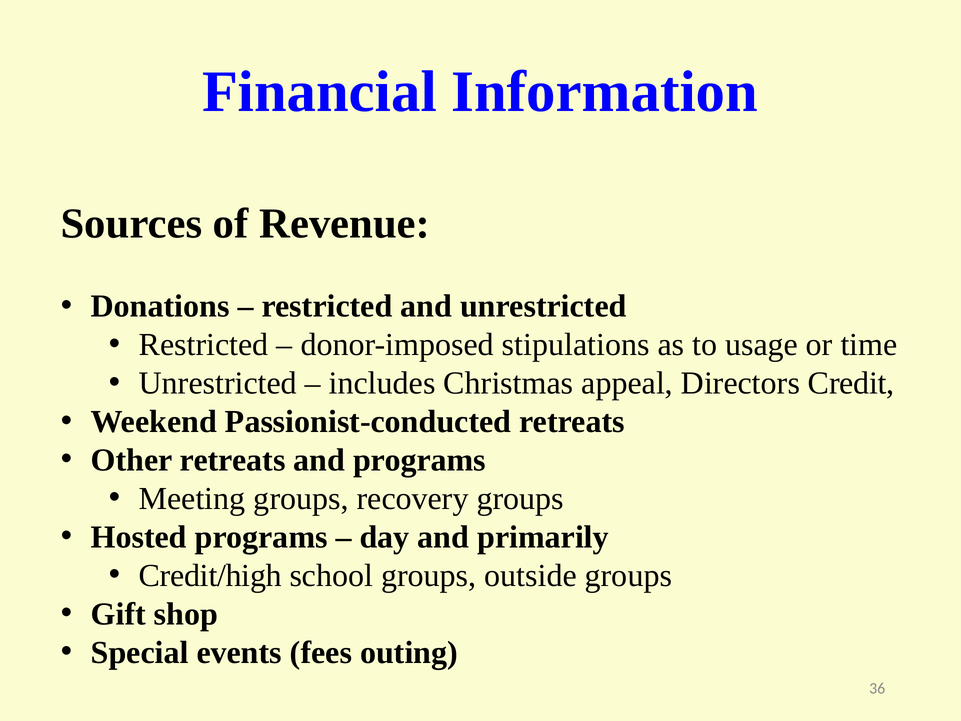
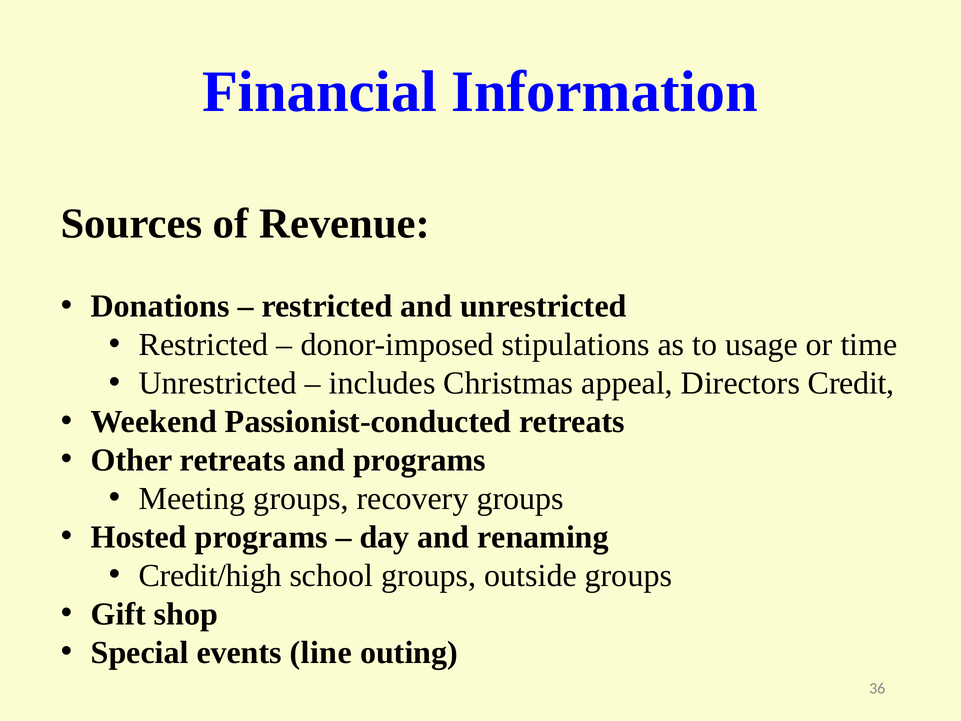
primarily: primarily -> renaming (543, 537)
fees: fees -> line (321, 652)
